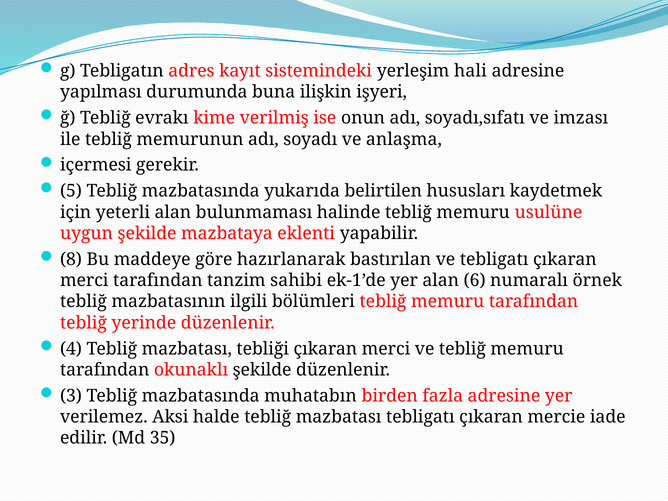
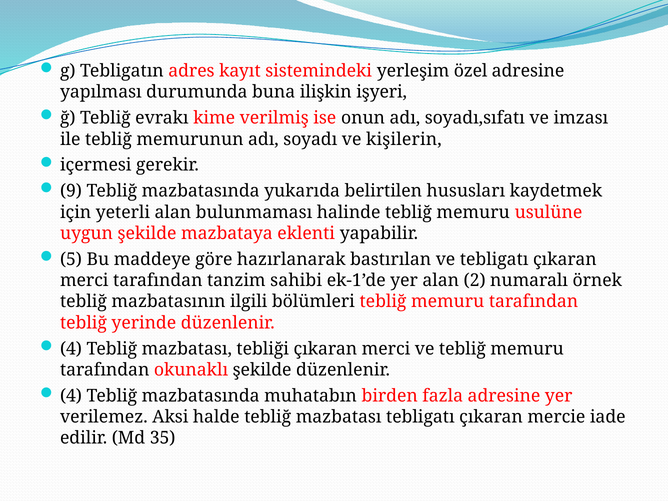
hali: hali -> özel (471, 71)
anlaşma: anlaşma -> kişilerin (404, 139)
5: 5 -> 9 (71, 191)
8: 8 -> 5 (71, 259)
6: 6 -> 2 (475, 281)
3: 3 -> 4 (71, 396)
